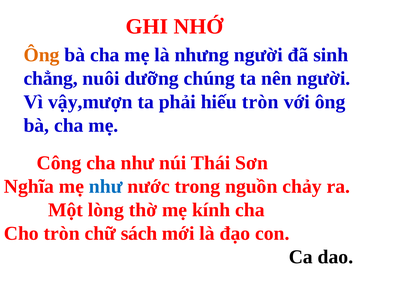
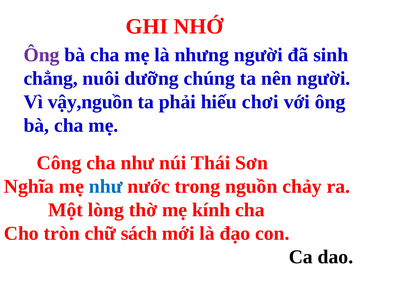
Ông colour: orange -> purple (42, 55)
vậy,mượn: vậy,mượn -> vậy,nguồn (90, 102)
hiếu tròn: tròn -> chơi (260, 102)
